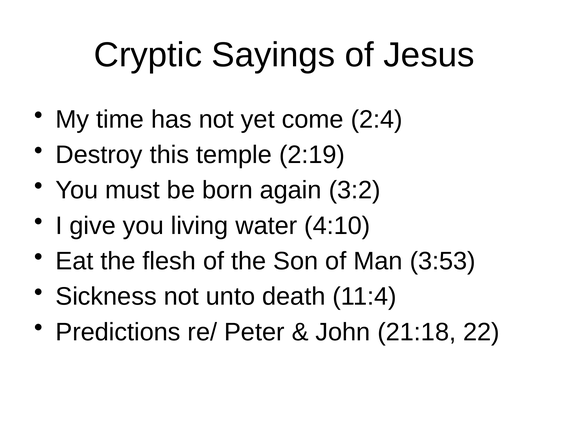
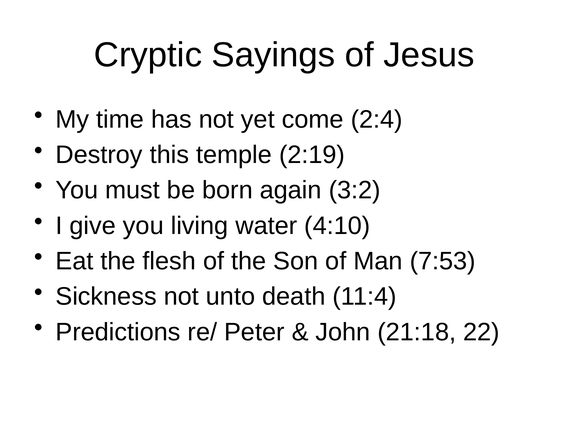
3:53: 3:53 -> 7:53 (443, 261)
